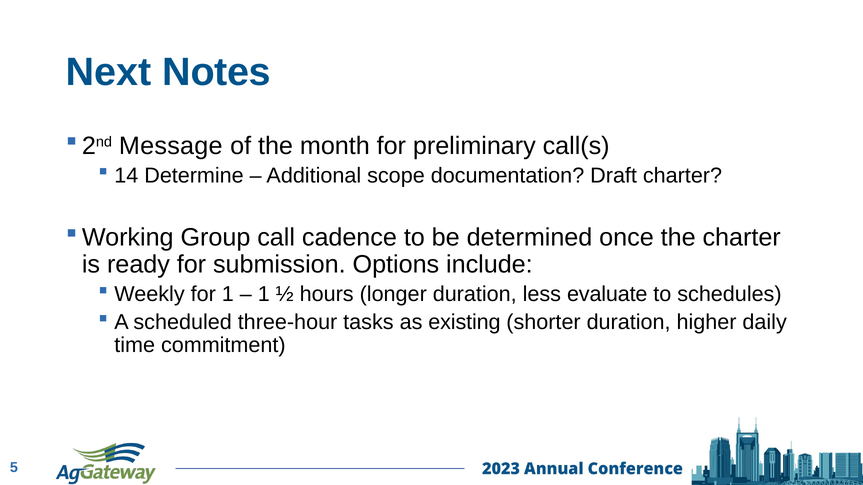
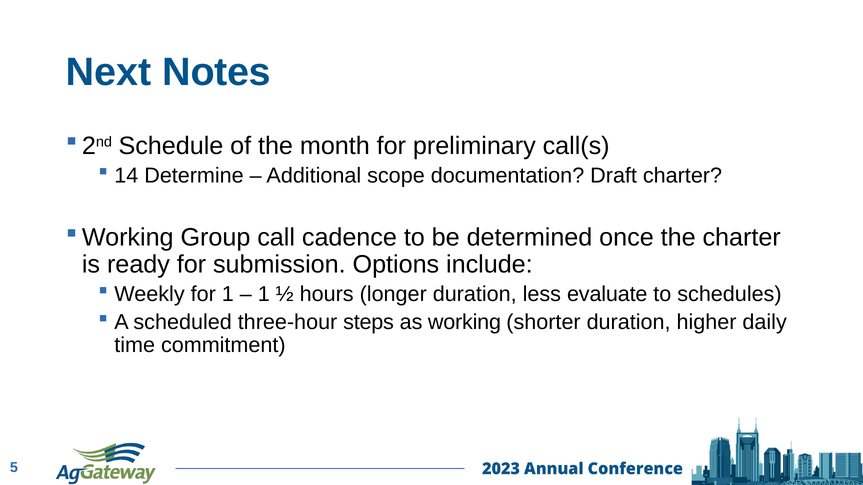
Message: Message -> Schedule (171, 146)
tasks: tasks -> steps (369, 322)
existing: existing -> working (464, 322)
